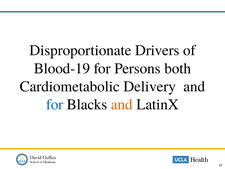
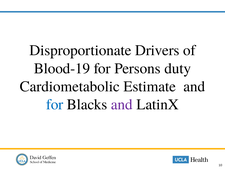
both: both -> duty (178, 68)
Delivery: Delivery -> Estimate (150, 86)
and colour: orange -> purple (122, 104)
